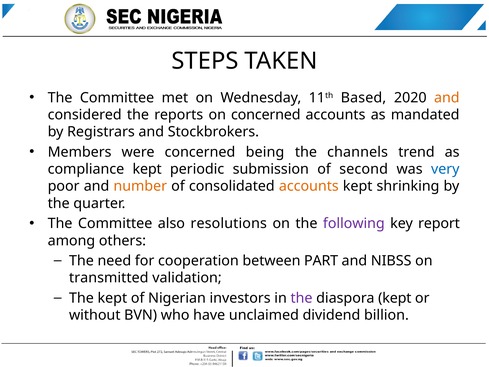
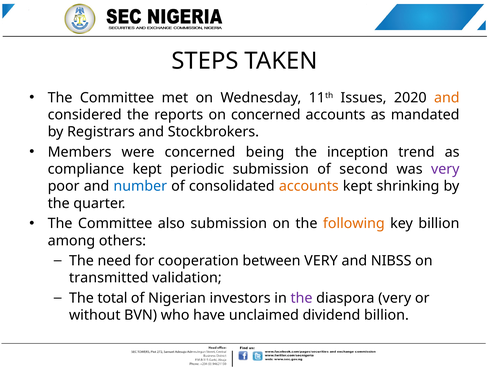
Based: Based -> Issues (364, 98)
channels: channels -> inception (358, 152)
very colour: blue -> purple (445, 169)
number colour: orange -> blue (140, 186)
also resolutions: resolutions -> submission (229, 223)
following colour: purple -> orange (354, 223)
key report: report -> billion (439, 223)
between PART: PART -> VERY (321, 261)
The kept: kept -> total (112, 298)
diaspora kept: kept -> very (395, 298)
